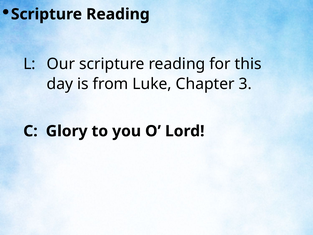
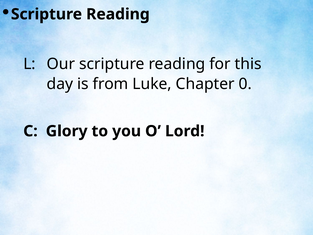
3: 3 -> 0 (245, 84)
